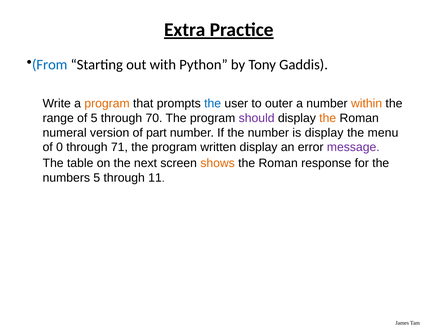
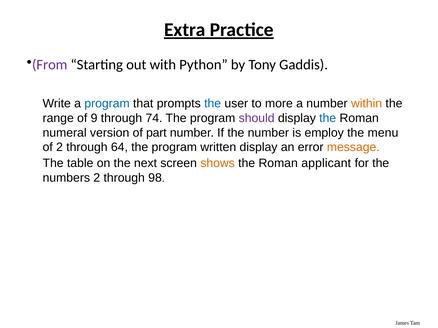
From colour: blue -> purple (50, 65)
program colour: orange -> blue (107, 104)
outer: outer -> more (279, 104)
of 5: 5 -> 9 (94, 118)
70: 70 -> 74 (154, 118)
the colour: orange -> blue (328, 118)
is display: display -> employ (324, 133)
of 0: 0 -> 2 (60, 148)
71: 71 -> 64 (119, 148)
message colour: purple -> orange (353, 148)
response: response -> applicant (326, 163)
numbers 5: 5 -> 2 (97, 178)
11: 11 -> 98 (155, 178)
